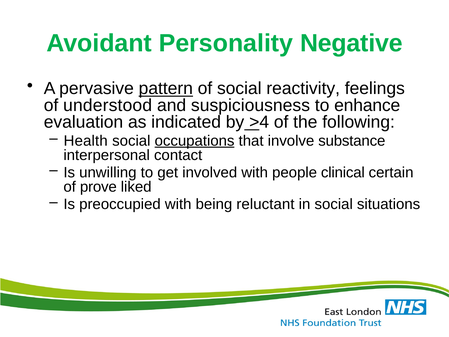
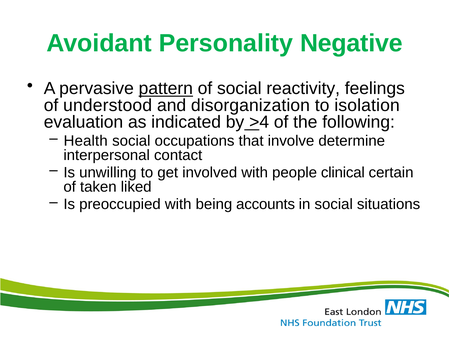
suspiciousness: suspiciousness -> disorganization (250, 105)
enhance: enhance -> isolation (367, 105)
occupations underline: present -> none (195, 141)
substance: substance -> determine (352, 141)
prove: prove -> taken (98, 187)
reluctant: reluctant -> accounts (266, 204)
